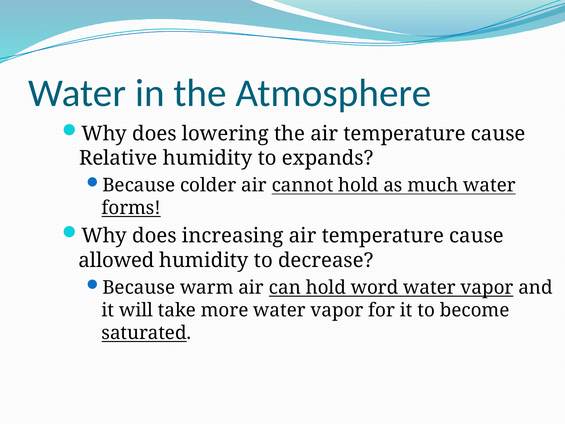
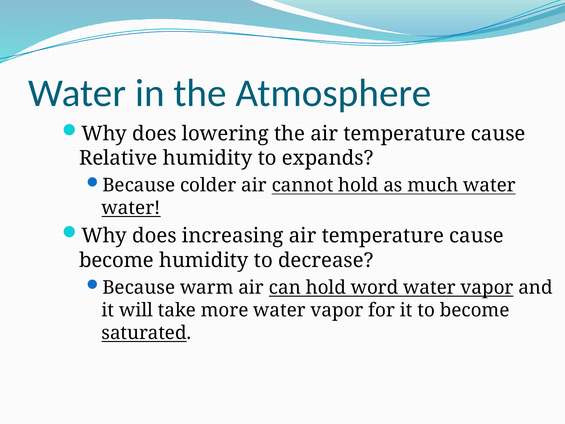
forms: forms -> water (131, 208)
allowed: allowed -> become (116, 260)
